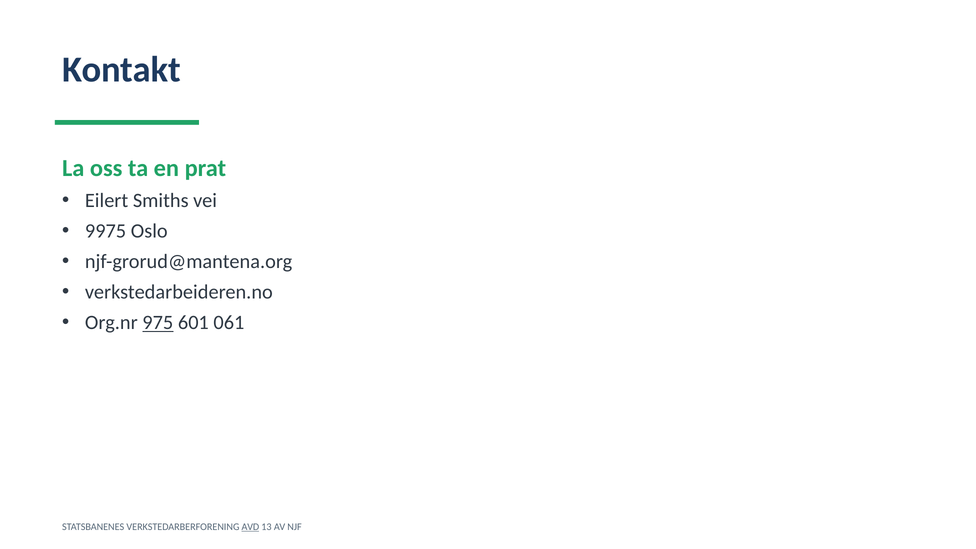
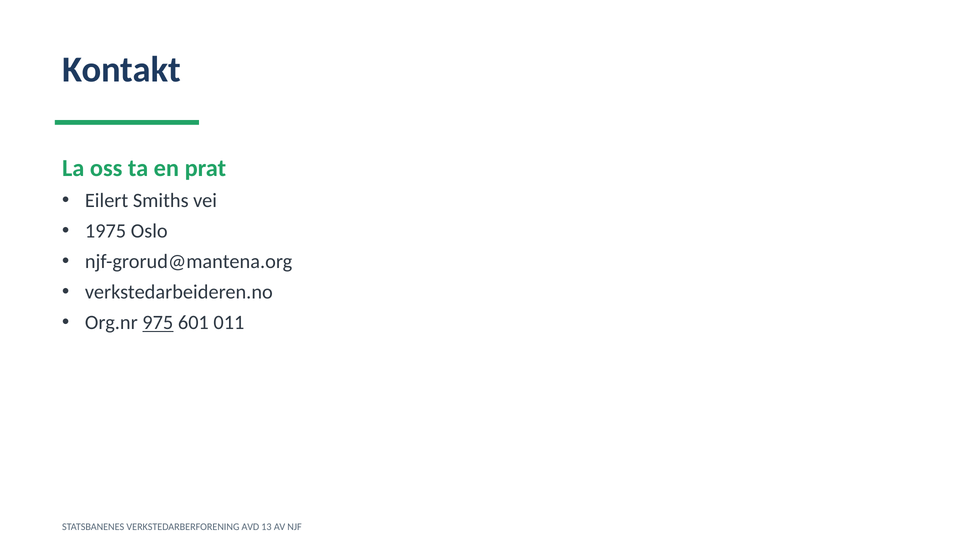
9975: 9975 -> 1975 (106, 231)
061: 061 -> 011 (229, 323)
AVD underline: present -> none (250, 527)
